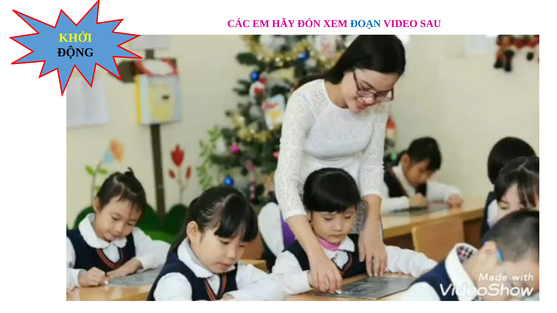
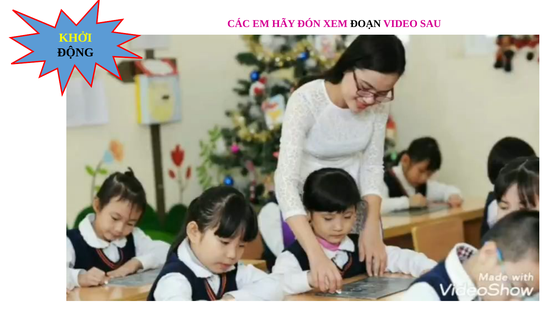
ĐOẠN colour: blue -> black (366, 24)
